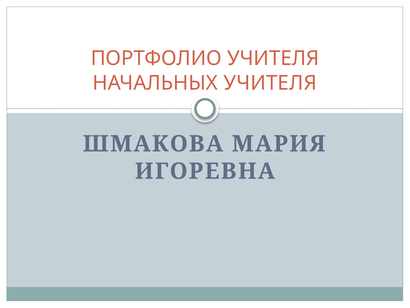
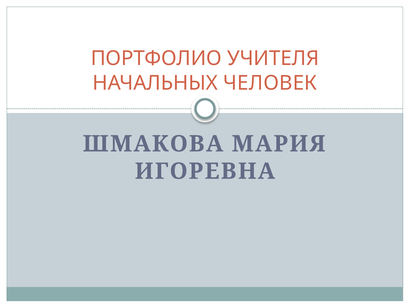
НАЧАЛЬНЫХ УЧИТЕЛЯ: УЧИТЕЛЯ -> ЧЕЛОВЕК (270, 83)
